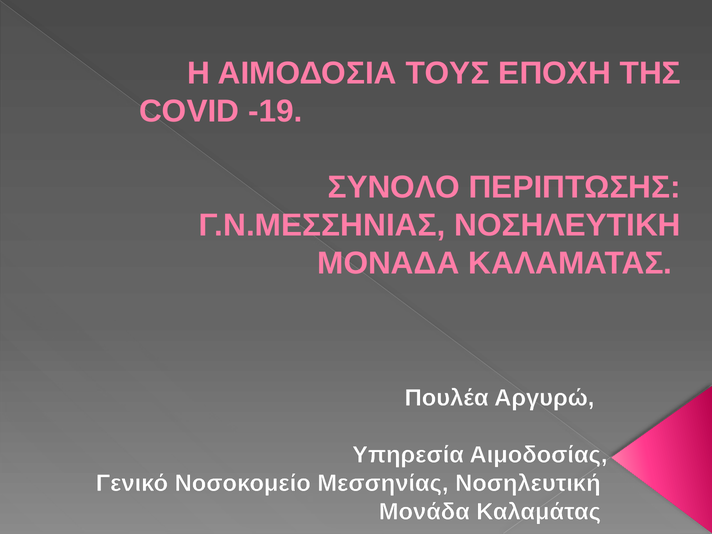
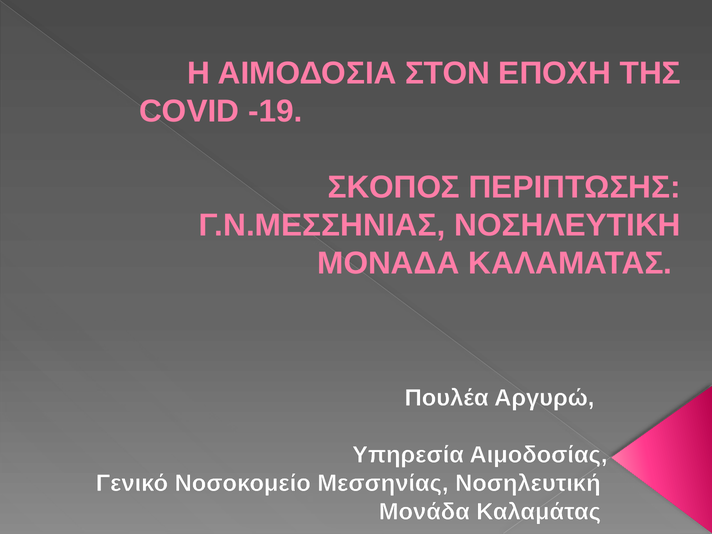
ΤΟΥΣ: ΤΟΥΣ -> ΣΤΟΝ (448, 73)
ΣΥΝΟΛΟ: ΣΥΝΟΛΟ -> ΣΚΟΠΟΣ (394, 187)
